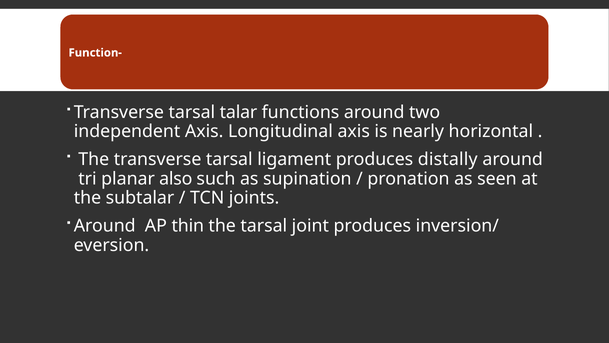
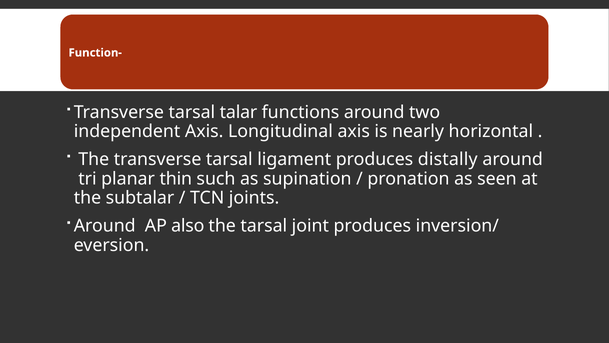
also: also -> thin (176, 179)
thin: thin -> also (188, 226)
